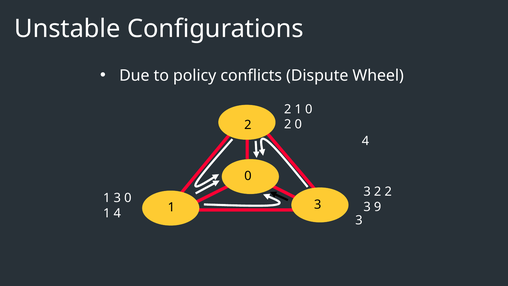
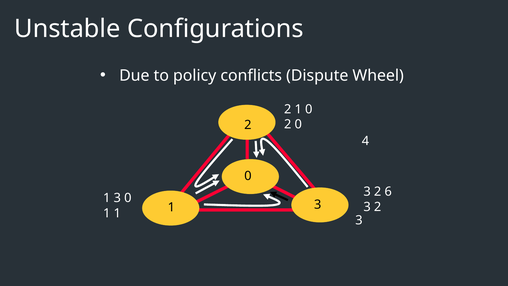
2 2: 2 -> 6 (388, 192)
9: 9 -> 2 (378, 207)
1 4: 4 -> 1 (117, 213)
